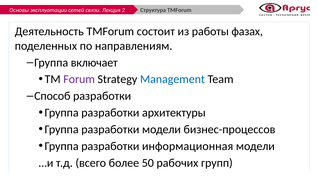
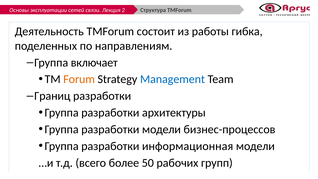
фазах: фазах -> гибка (247, 32)
Forum colour: purple -> orange (79, 79)
Способ: Способ -> Границ (52, 96)
